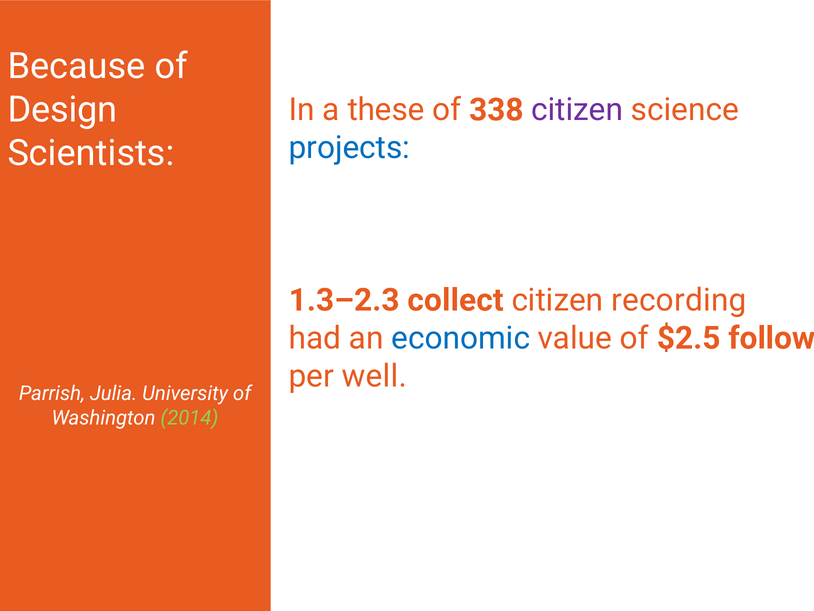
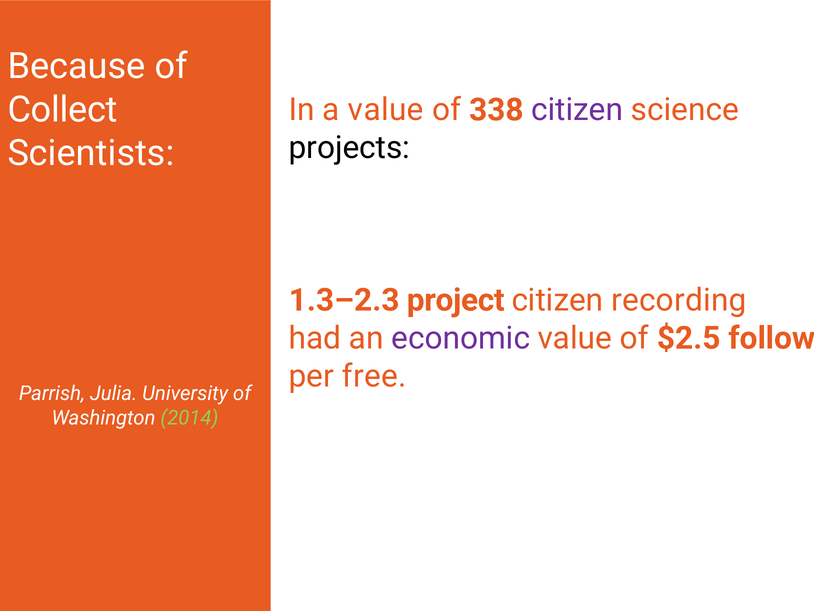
Design: Design -> Collect (63, 110)
a these: these -> value (386, 110)
projects colour: blue -> black (349, 148)
collect: collect -> project (456, 300)
economic colour: blue -> purple (461, 338)
well: well -> free (374, 376)
